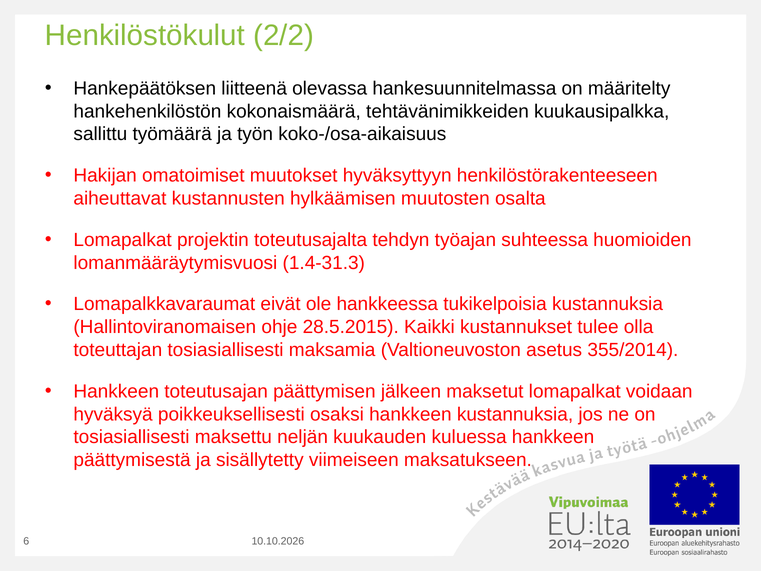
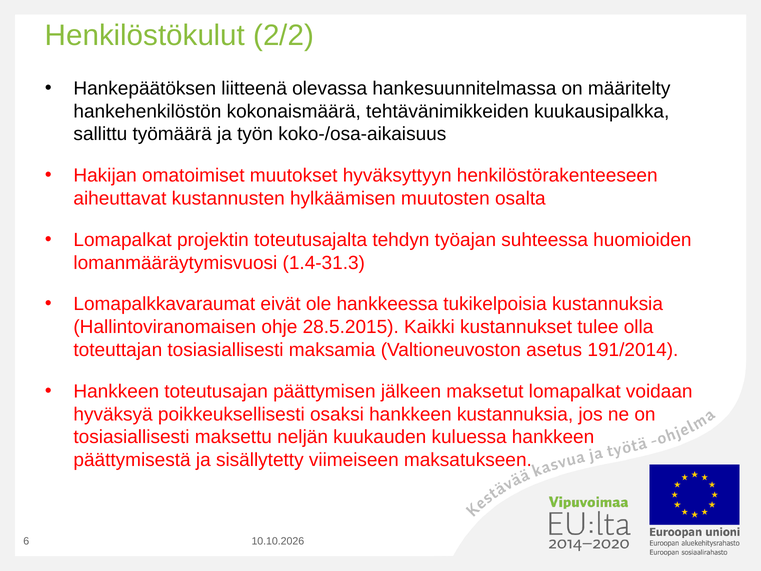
355/2014: 355/2014 -> 191/2014 (633, 350)
